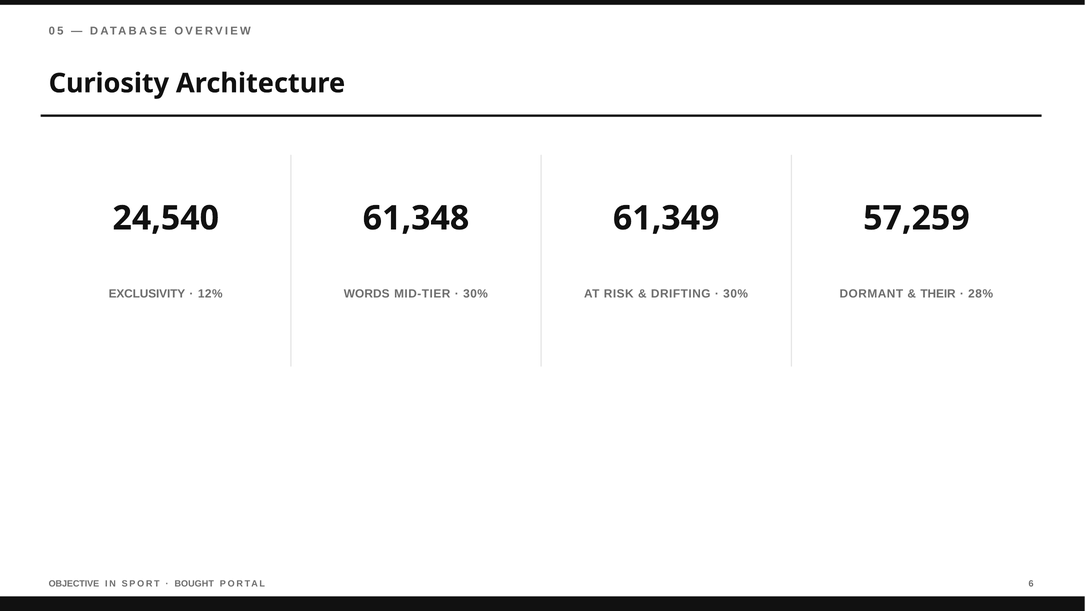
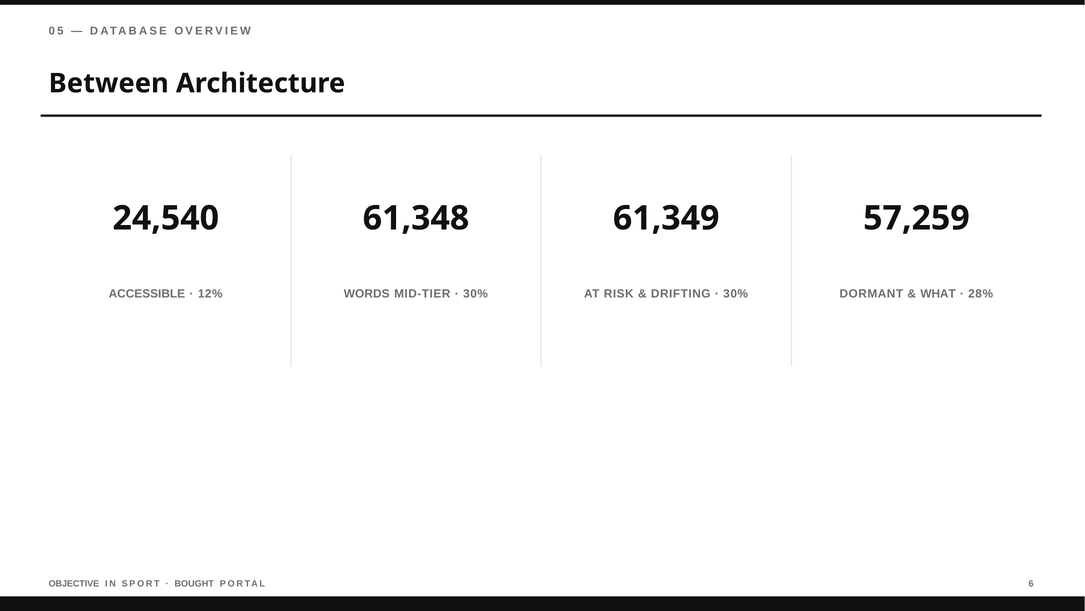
Curiosity: Curiosity -> Between (109, 83)
EXCLUSIVITY: EXCLUSIVITY -> ACCESSIBLE (147, 294)
THEIR: THEIR -> WHAT (938, 294)
